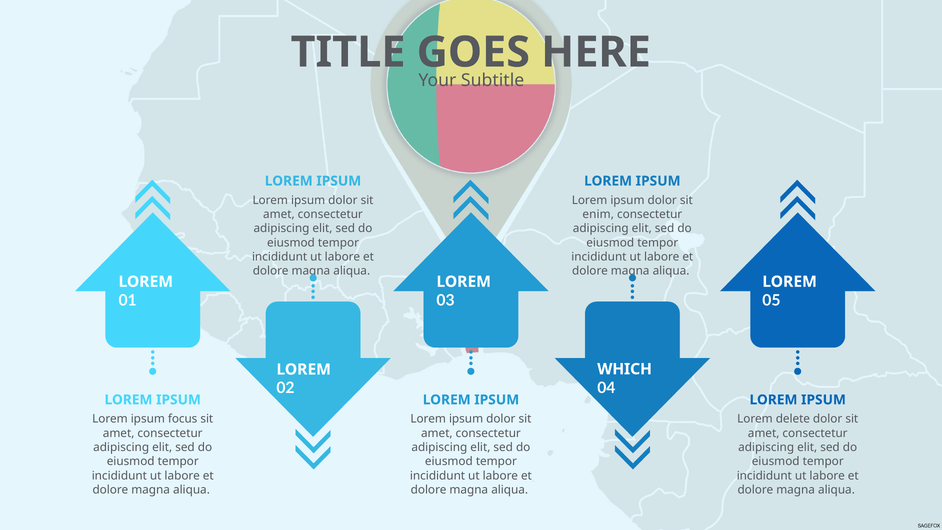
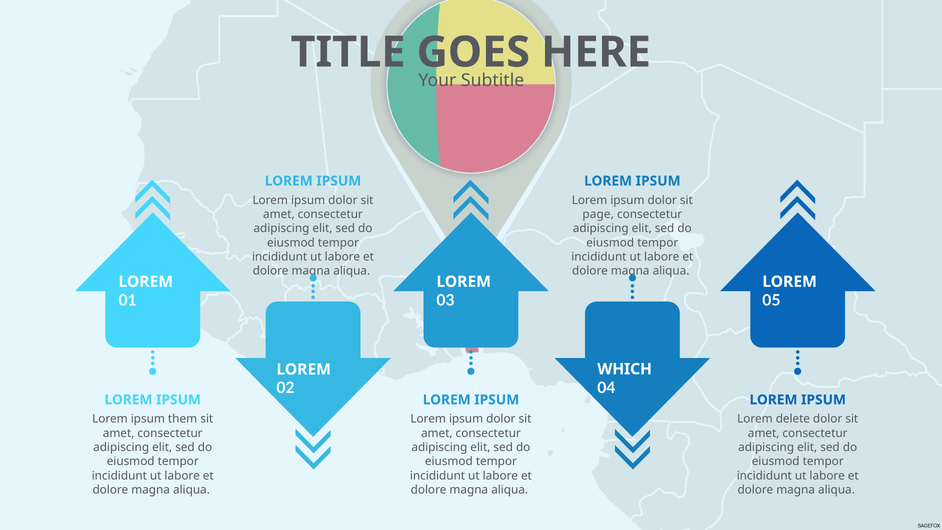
enim: enim -> page (598, 214)
focus: focus -> them (183, 419)
